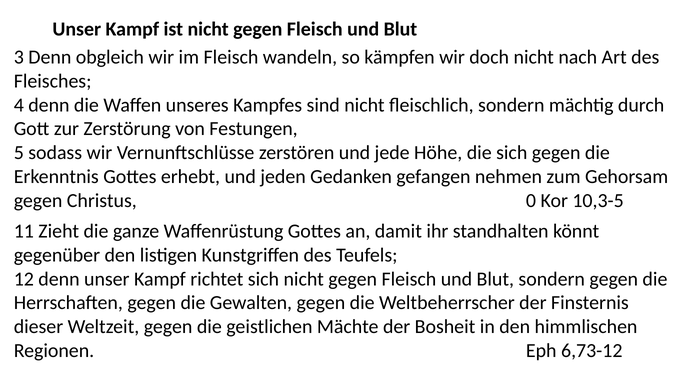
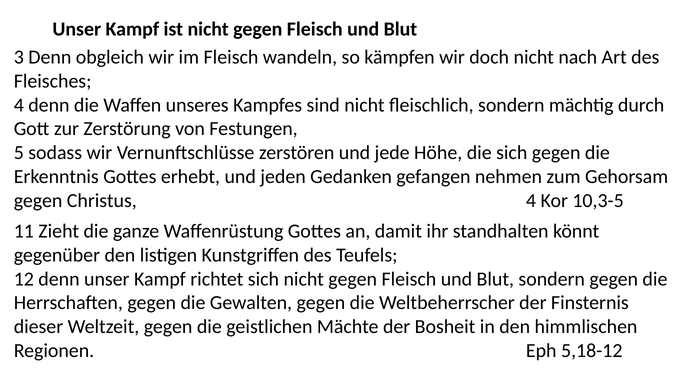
Christus 0: 0 -> 4 (531, 201)
6,73-12: 6,73-12 -> 5,18-12 (592, 351)
